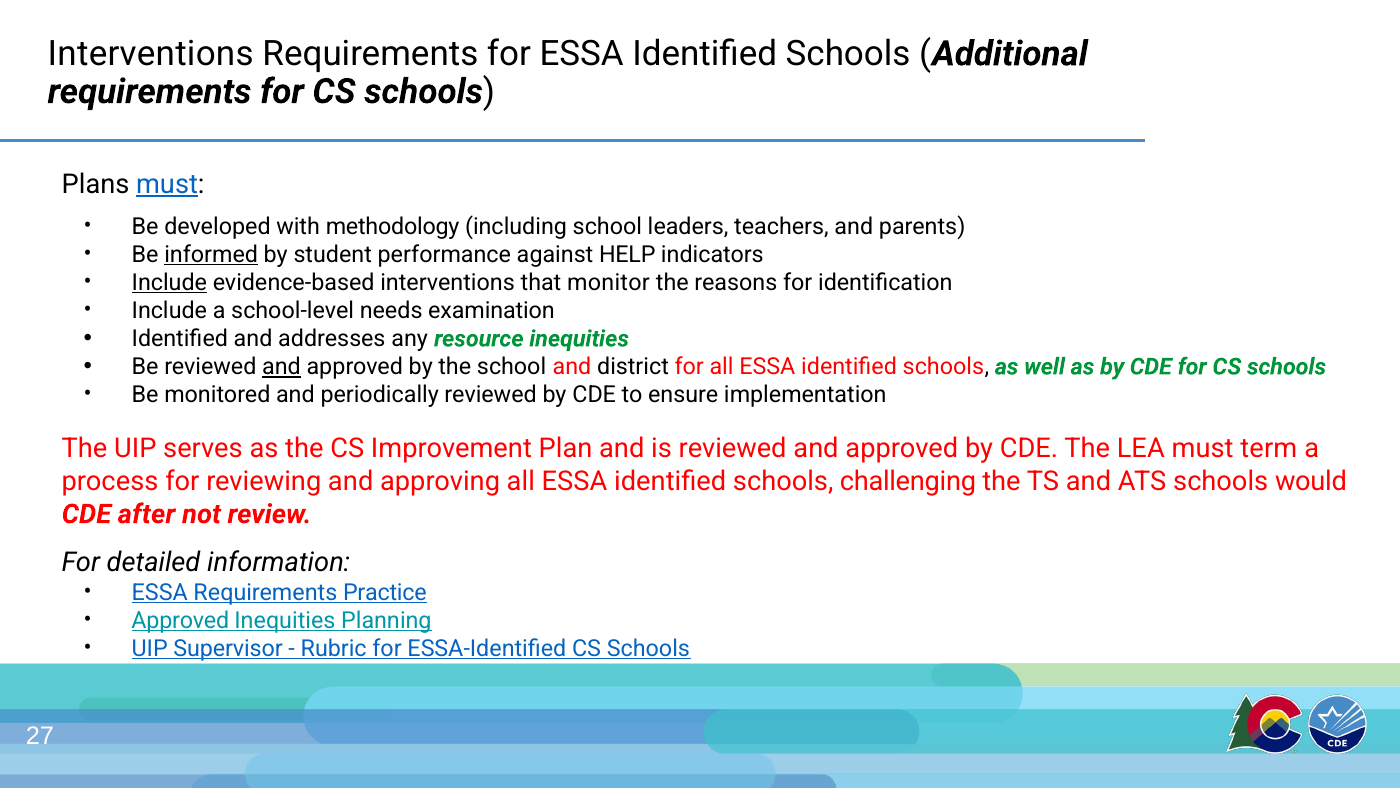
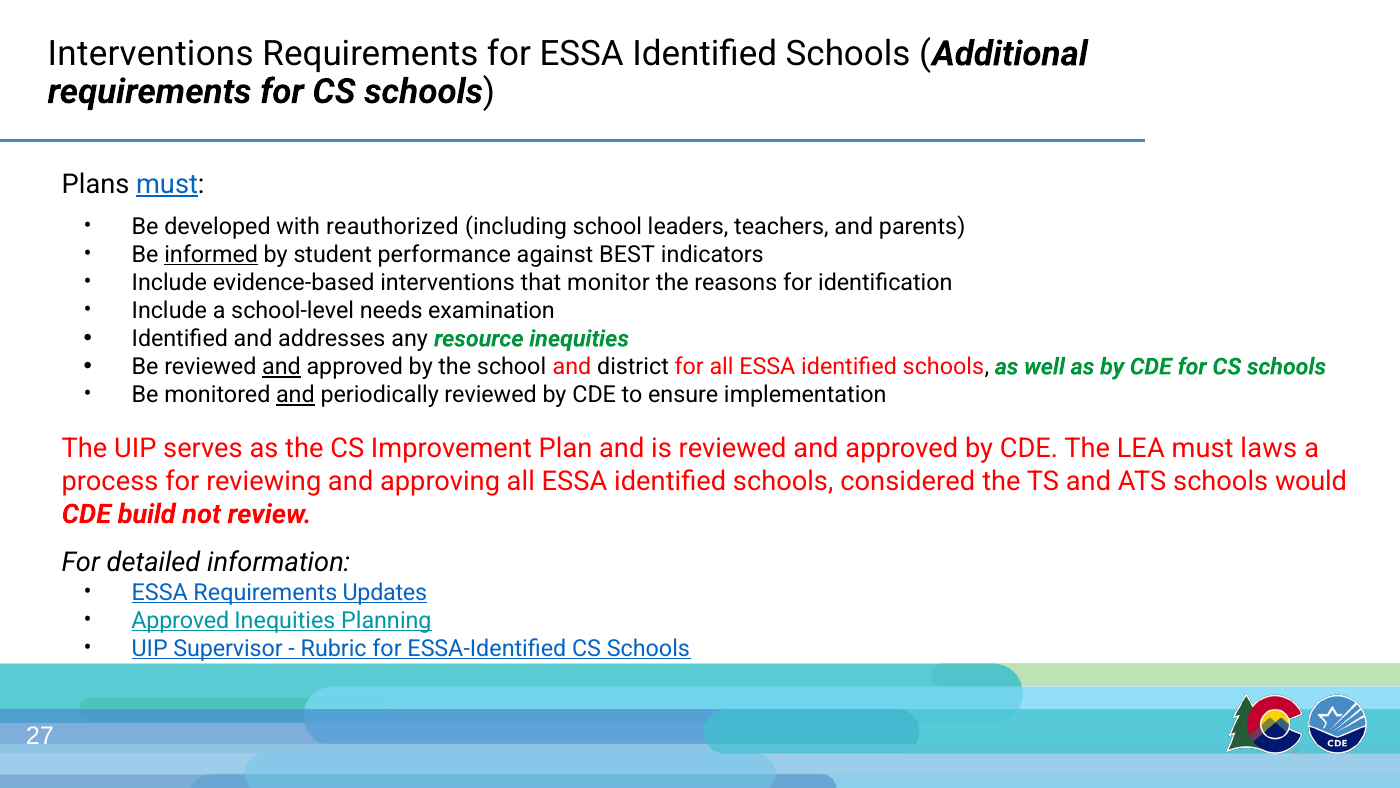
methodology: methodology -> reauthorized (392, 227)
HELP: HELP -> BEST (627, 255)
Include underline: present -> none (169, 283)
and underline: none -> present (295, 395)
term: term -> laws (1269, 448)
challenging: challenging -> considered (908, 481)
after: after -> build (147, 514)
Practice: Practice -> Updates (385, 592)
